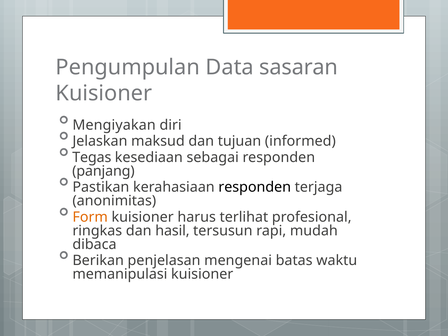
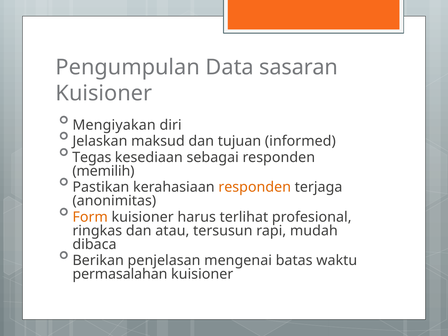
panjang: panjang -> memilih (103, 171)
responden colour: black -> orange (255, 187)
hasil: hasil -> atau (172, 231)
memanipulasi: memanipulasi -> permasalahan (120, 274)
